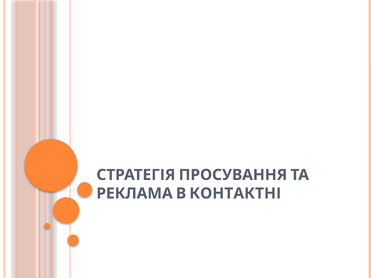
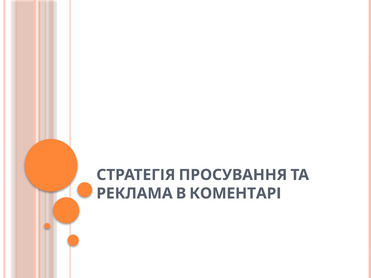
КОНТАКТНІ: КОНТАКТНІ -> КОМЕНТАРІ (235, 194)
